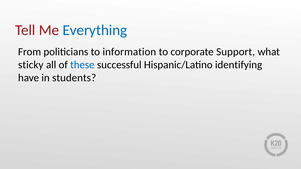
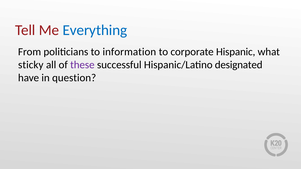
Support: Support -> Hispanic (236, 52)
these colour: blue -> purple (82, 65)
identifying: identifying -> designated (239, 65)
students: students -> question (74, 78)
